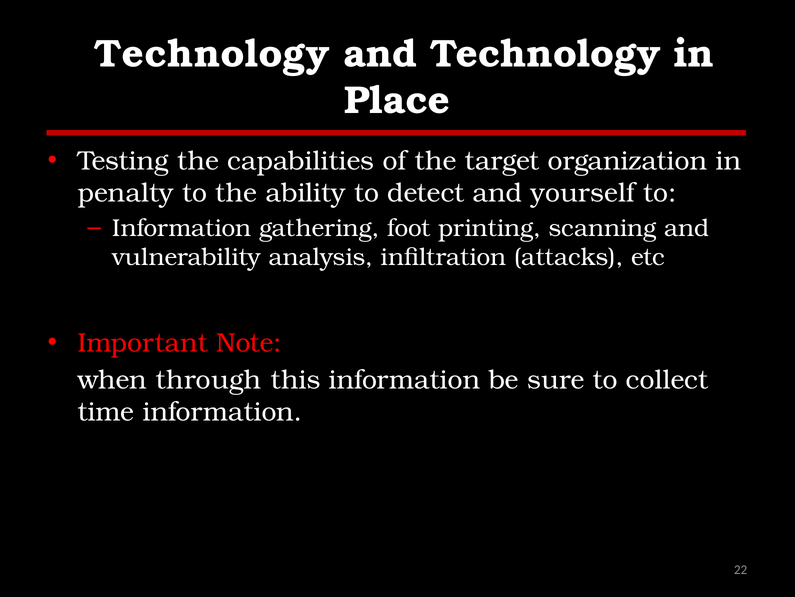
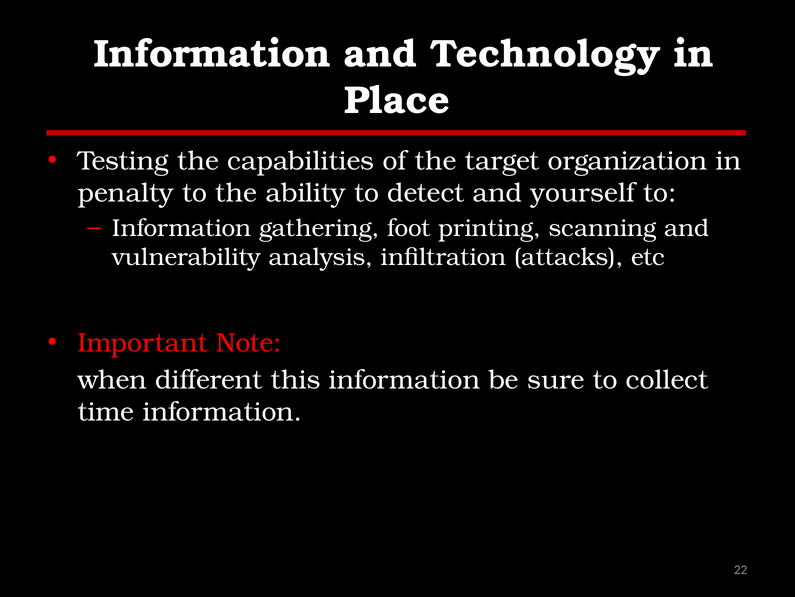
Technology: Technology -> Information (212, 54)
through: through -> different (209, 379)
